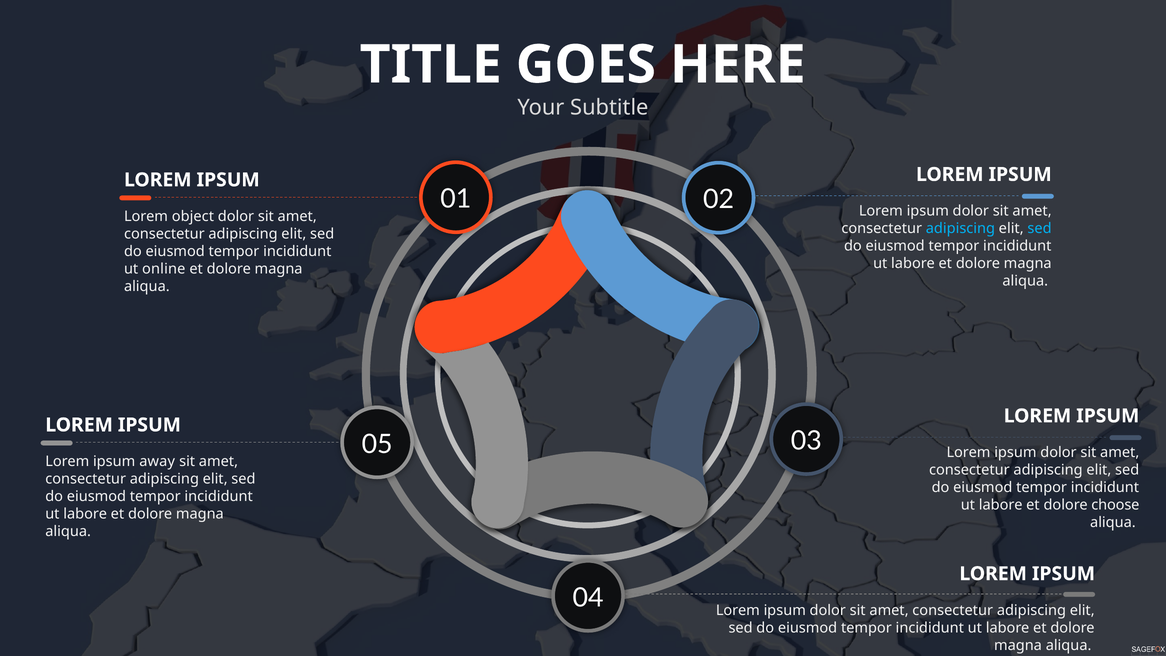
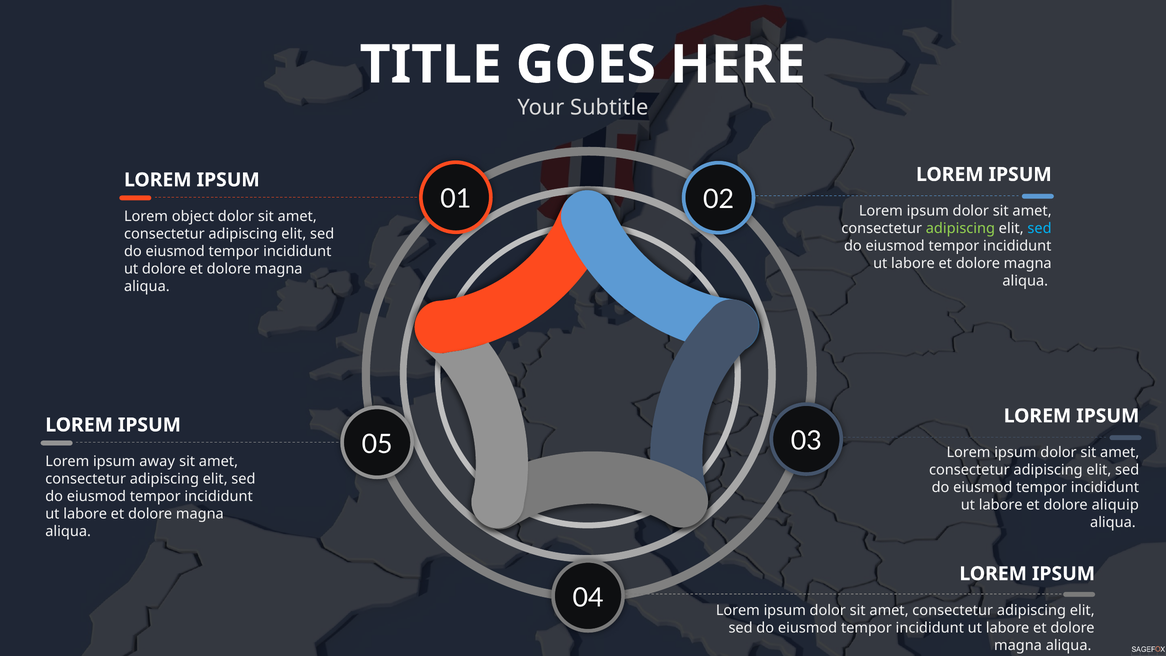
adipiscing colour: light blue -> light green (960, 229)
ut online: online -> dolore (164, 269)
choose: choose -> aliquip (1115, 505)
